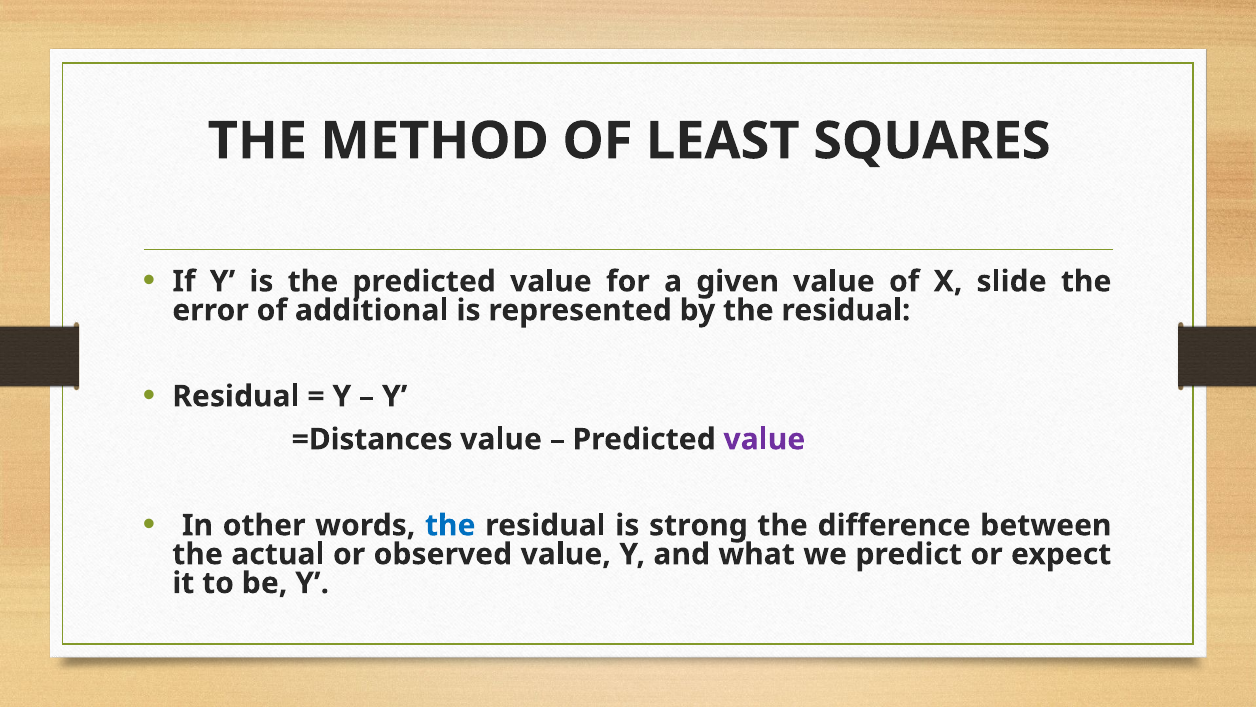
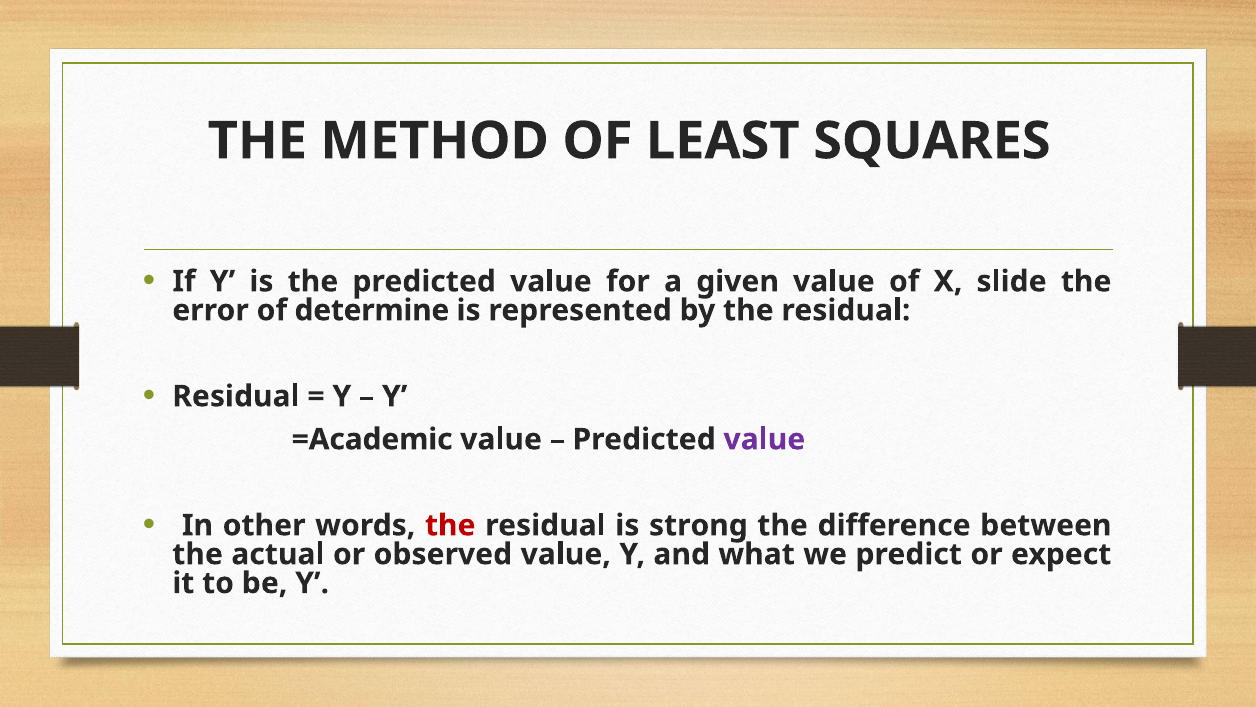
additional: additional -> determine (372, 310)
=Distances: =Distances -> =Academic (372, 439)
the colour: blue -> red (450, 525)
